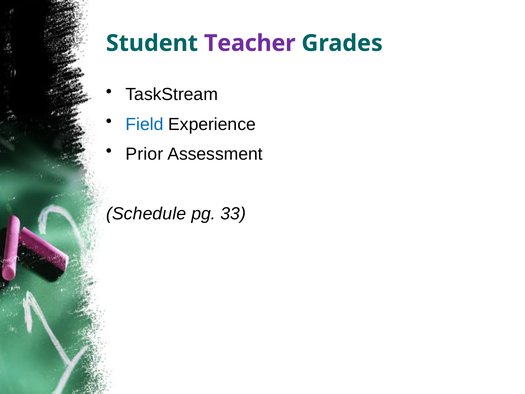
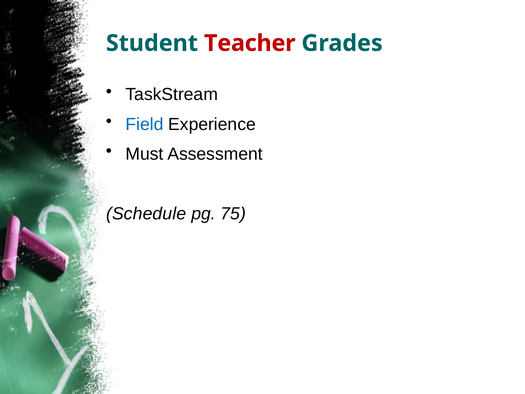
Teacher colour: purple -> red (250, 43)
Prior: Prior -> Must (145, 154)
33: 33 -> 75 (233, 213)
